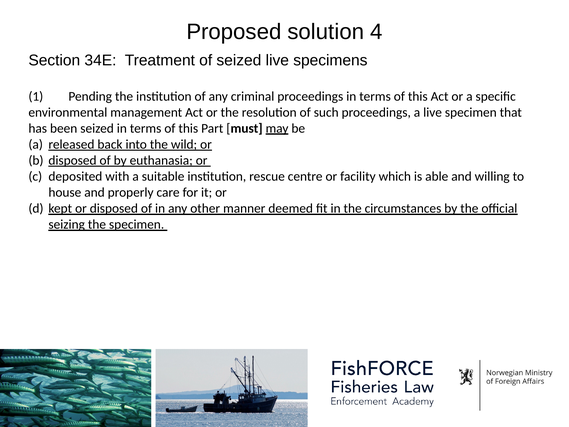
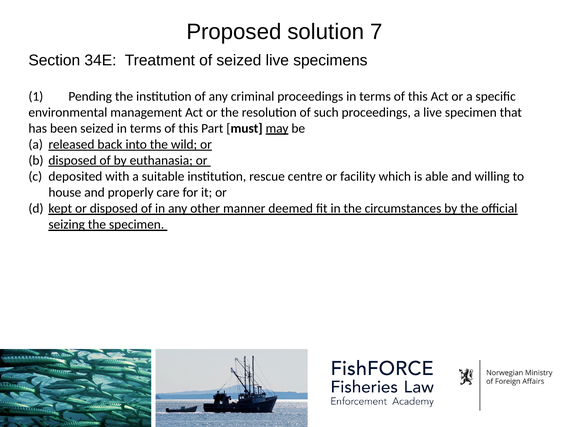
4: 4 -> 7 (376, 32)
